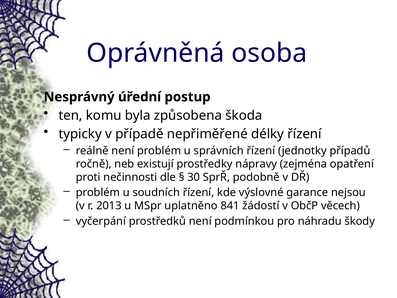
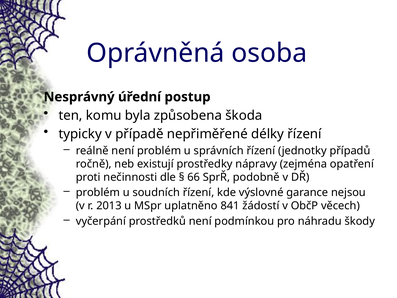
30: 30 -> 66 (194, 177)
